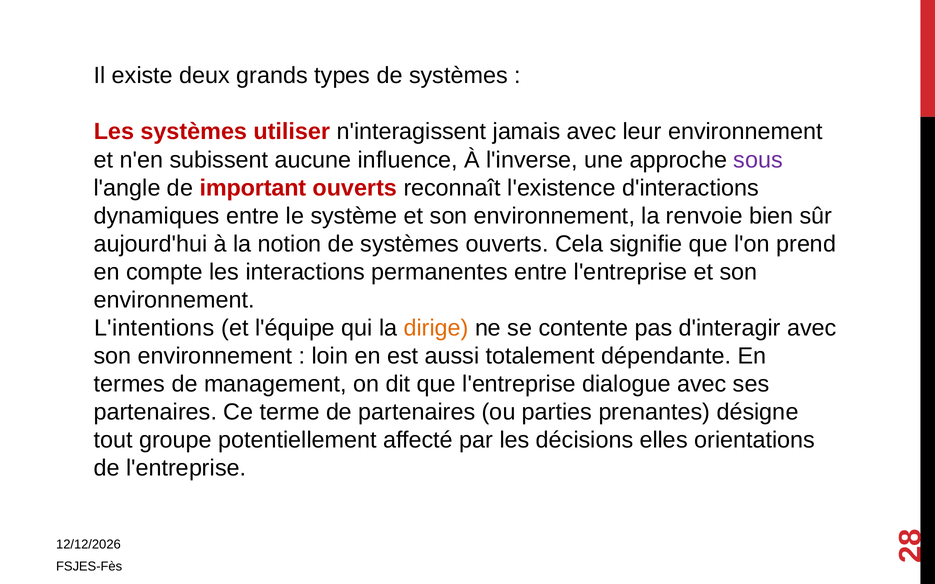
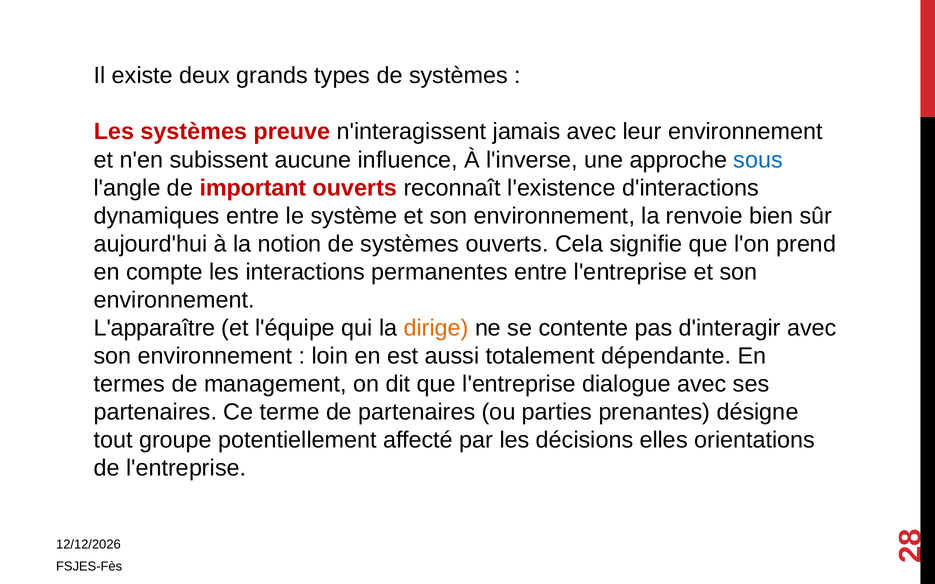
utiliser: utiliser -> preuve (292, 132)
sous colour: purple -> blue (758, 160)
L'intentions: L'intentions -> L'apparaître (154, 328)
